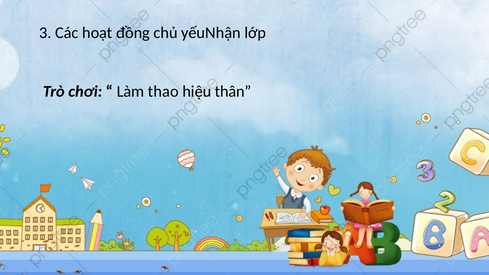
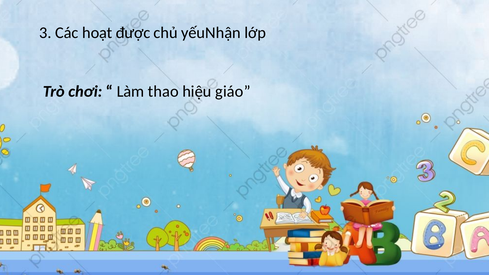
đồng: đồng -> được (133, 33)
thân: thân -> giáo (233, 91)
